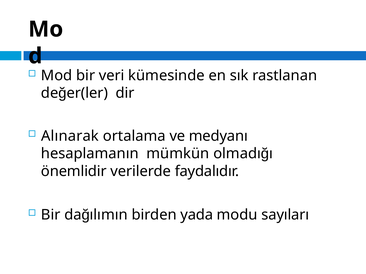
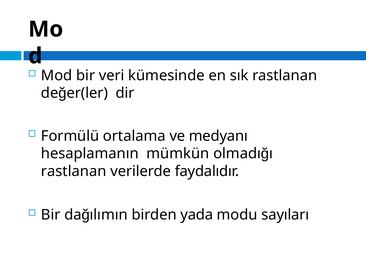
Alınarak: Alınarak -> Formülü (70, 136)
önemlidir: önemlidir -> rastlanan (74, 172)
